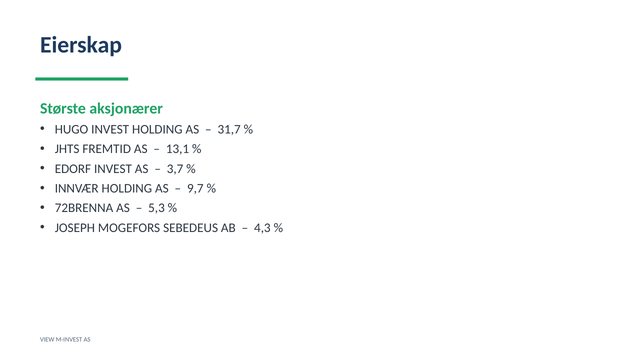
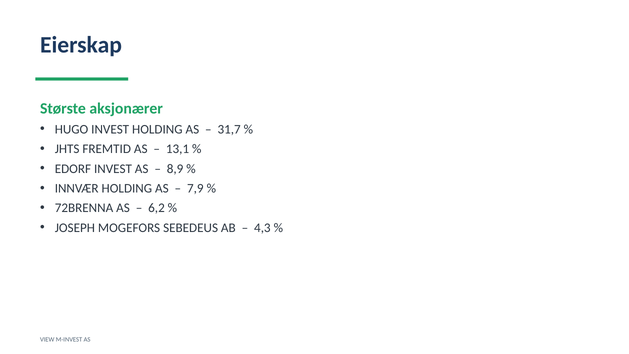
3,7: 3,7 -> 8,9 (175, 169)
9,7: 9,7 -> 7,9 (195, 188)
5,3: 5,3 -> 6,2 (156, 208)
